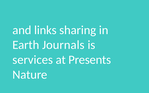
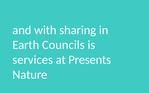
links: links -> with (45, 30)
Journals: Journals -> Councils (63, 45)
